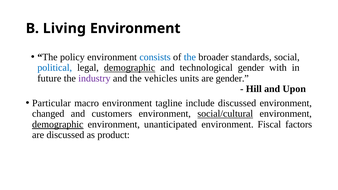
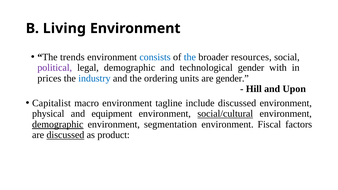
policy: policy -> trends (72, 57)
standards: standards -> resources (251, 57)
political colour: blue -> purple (55, 68)
demographic underline: present -> none (130, 68)
future: future -> prices (49, 78)
industry colour: purple -> blue (94, 78)
vehicles: vehicles -> ordering (161, 78)
Particular: Particular -> Capitalist (51, 103)
changed: changed -> physical (48, 114)
customers: customers -> equipment (112, 114)
unanticipated: unanticipated -> segmentation (170, 124)
discussed underline: none -> present (65, 135)
